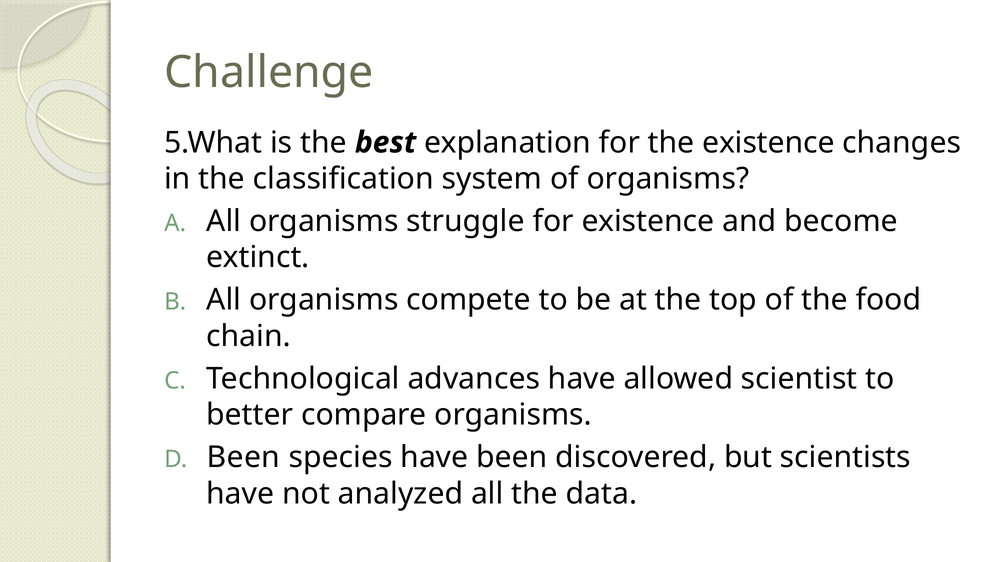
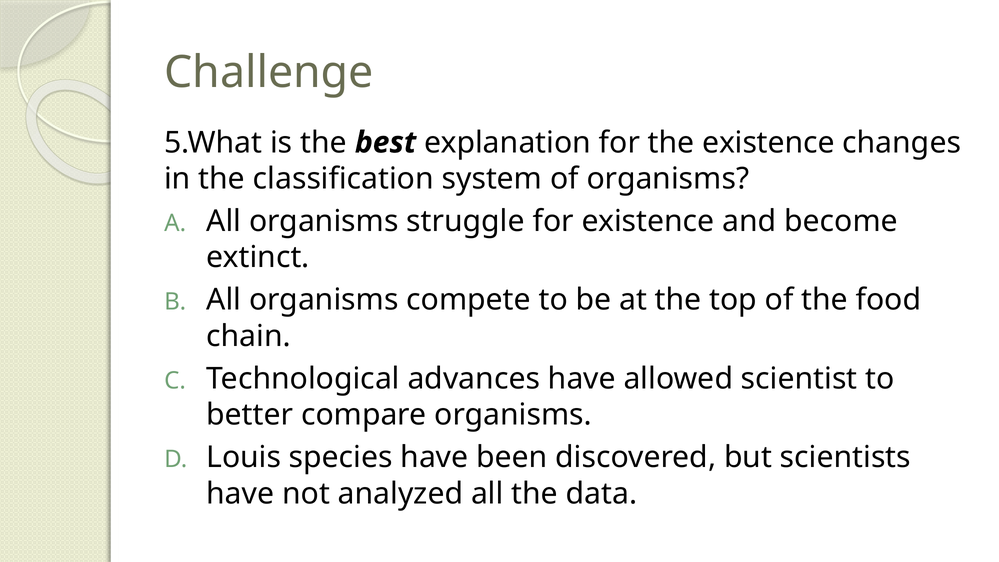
Been: Been -> Louis (244, 457)
